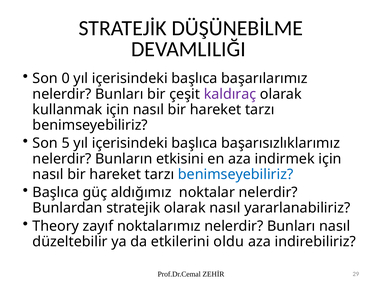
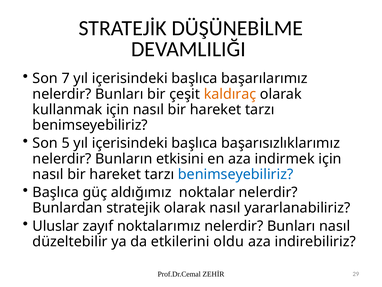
0: 0 -> 7 (66, 78)
kaldıraç colour: purple -> orange (230, 94)
Theory: Theory -> Uluslar (56, 226)
